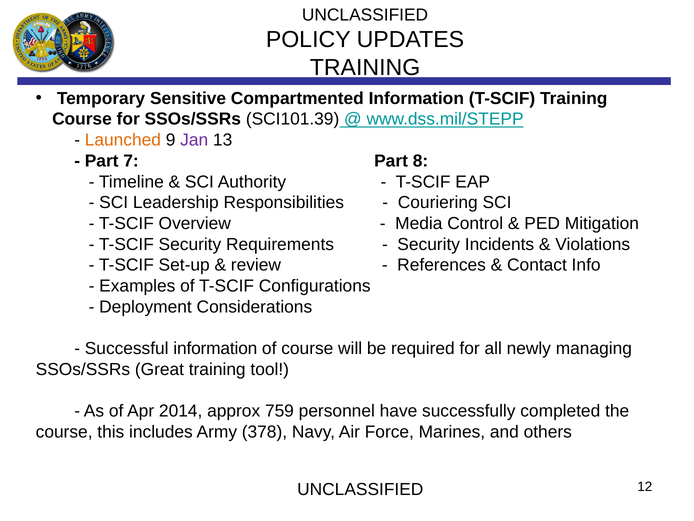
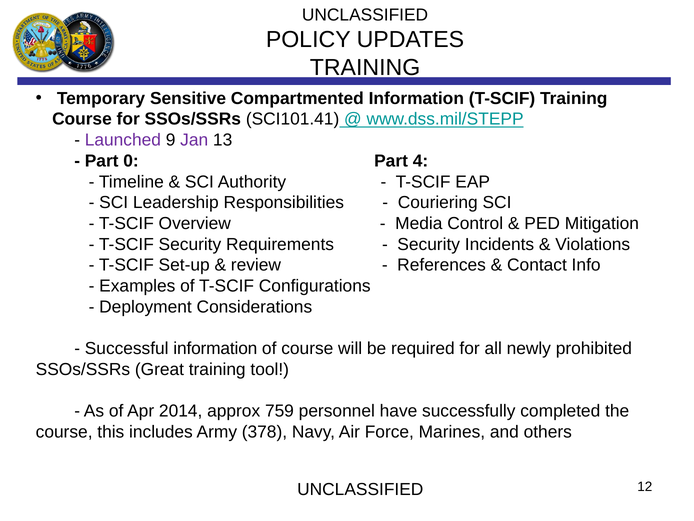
SCI101.39: SCI101.39 -> SCI101.41 (293, 119)
Launched colour: orange -> purple (123, 140)
7: 7 -> 0 (131, 161)
8: 8 -> 4 (420, 161)
managing: managing -> prohibited (594, 348)
